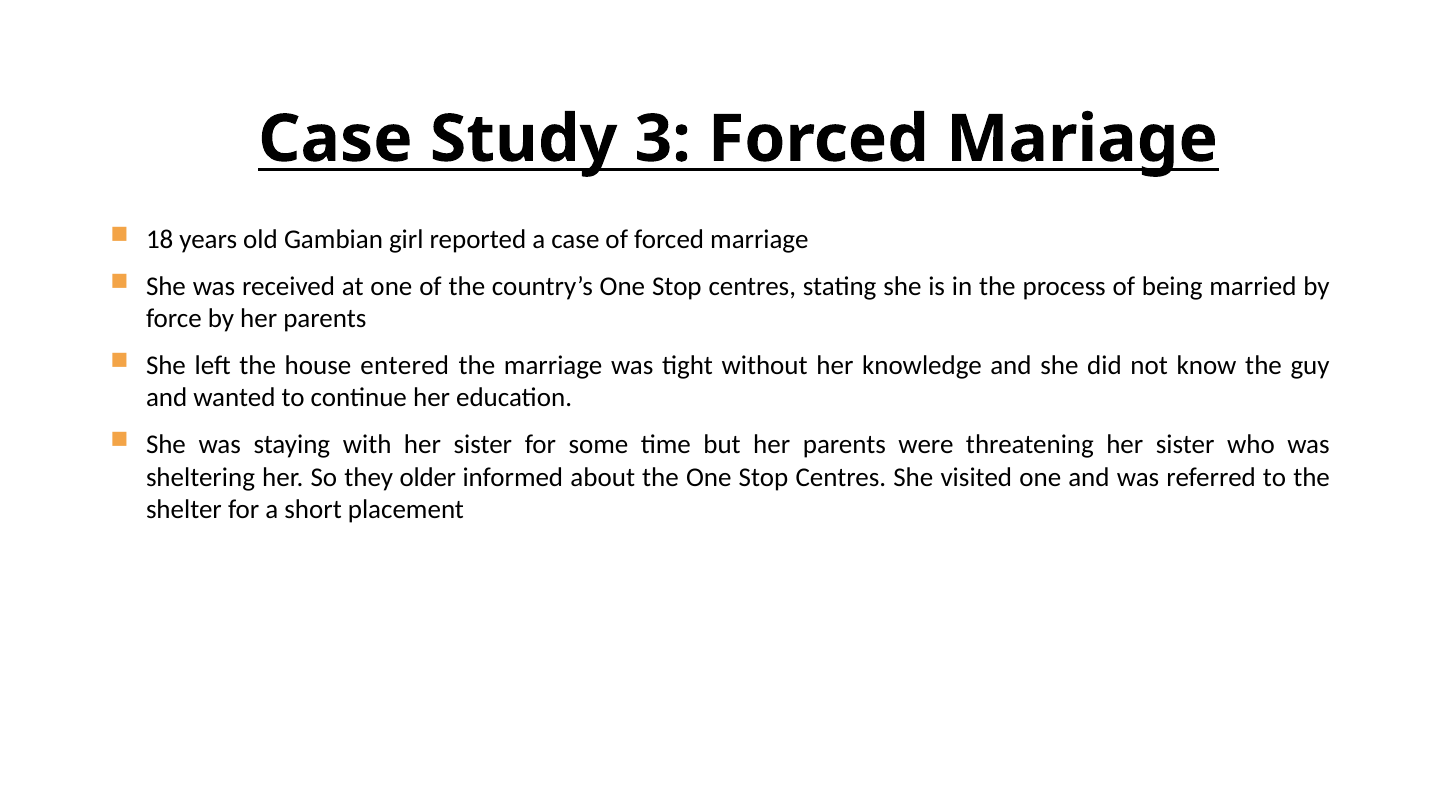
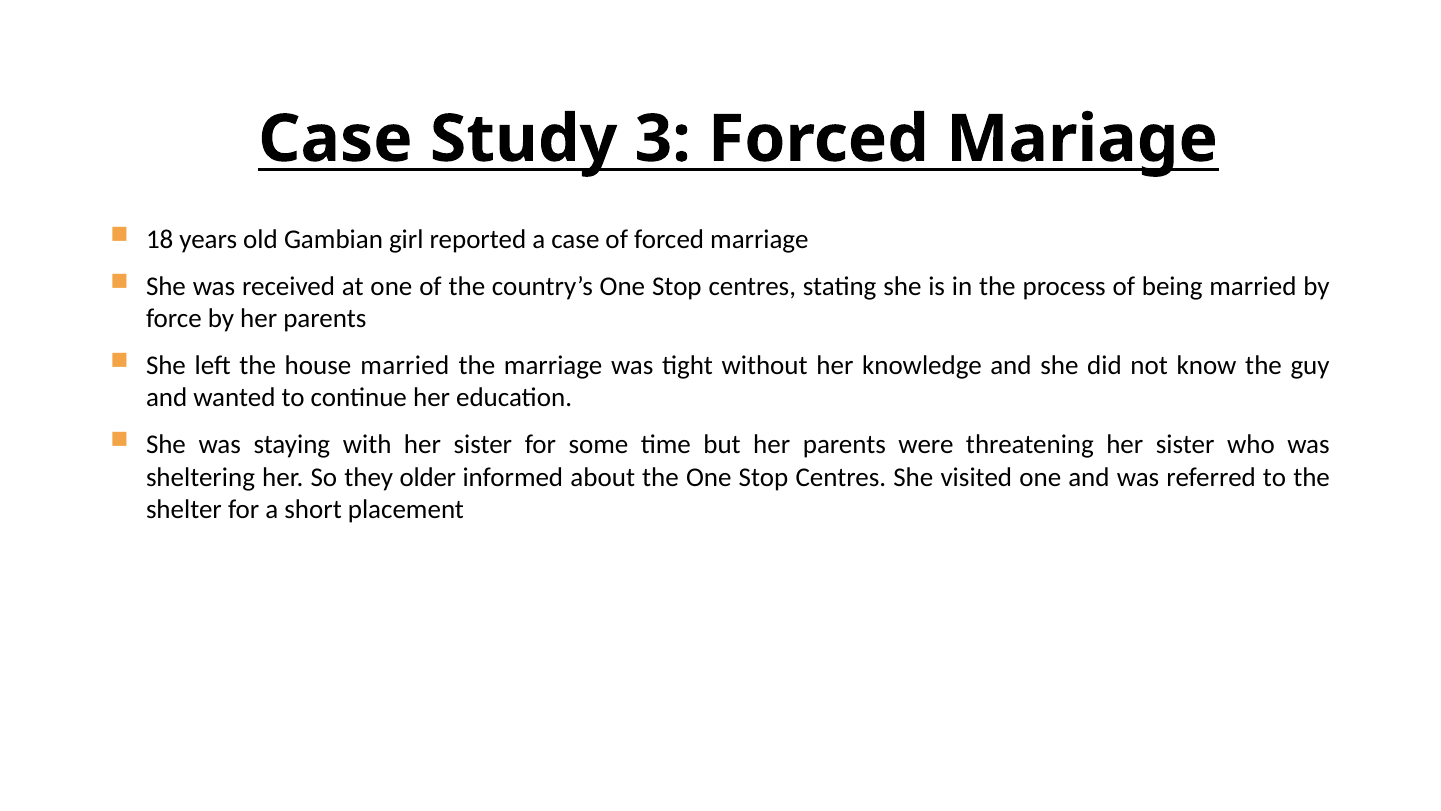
house entered: entered -> married (405, 365)
